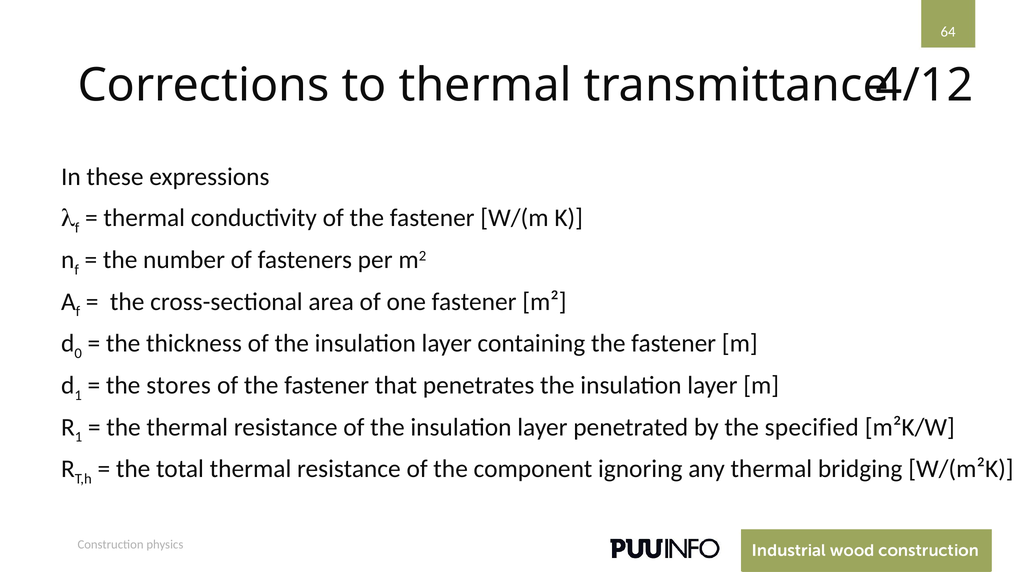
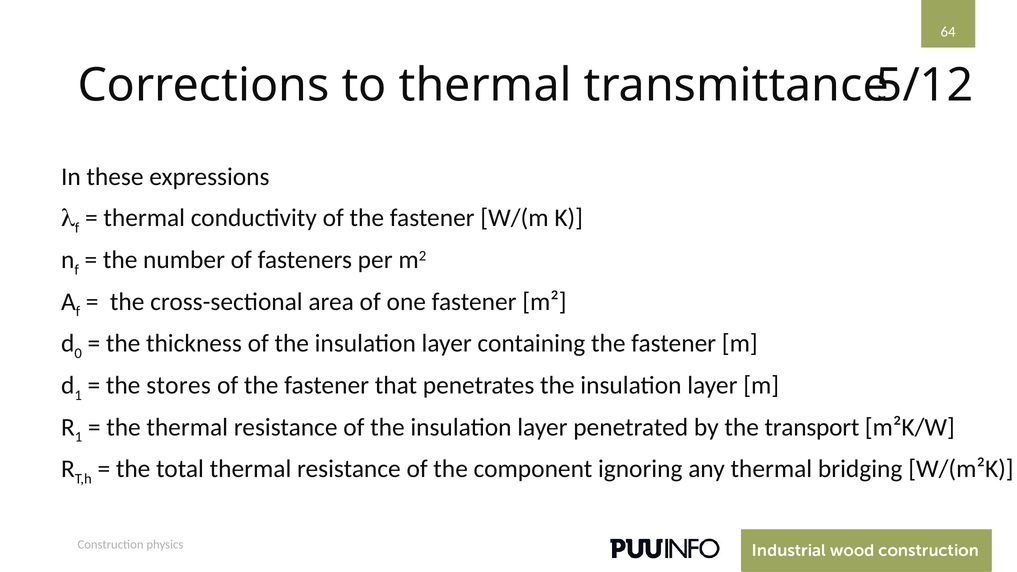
4/12: 4/12 -> 5/12 (925, 85)
specified: specified -> transport (812, 427)
